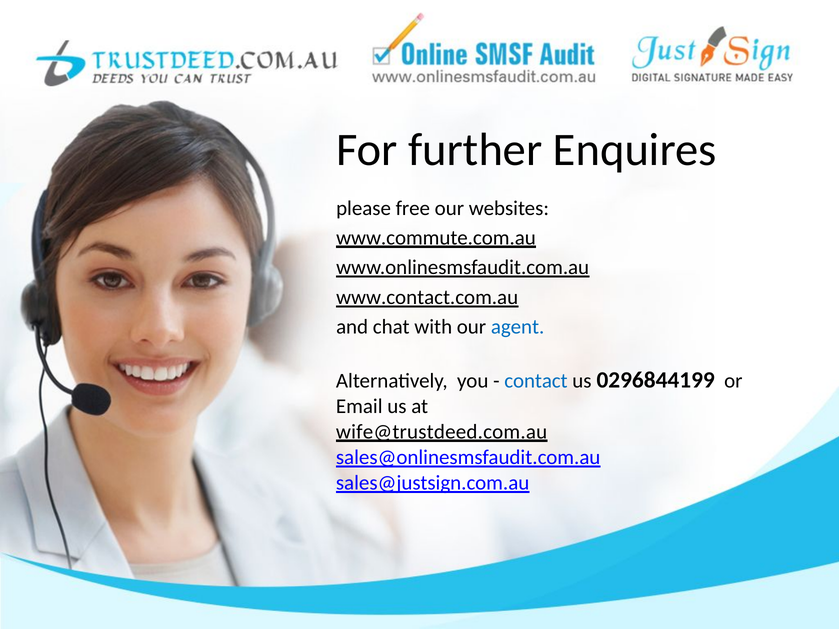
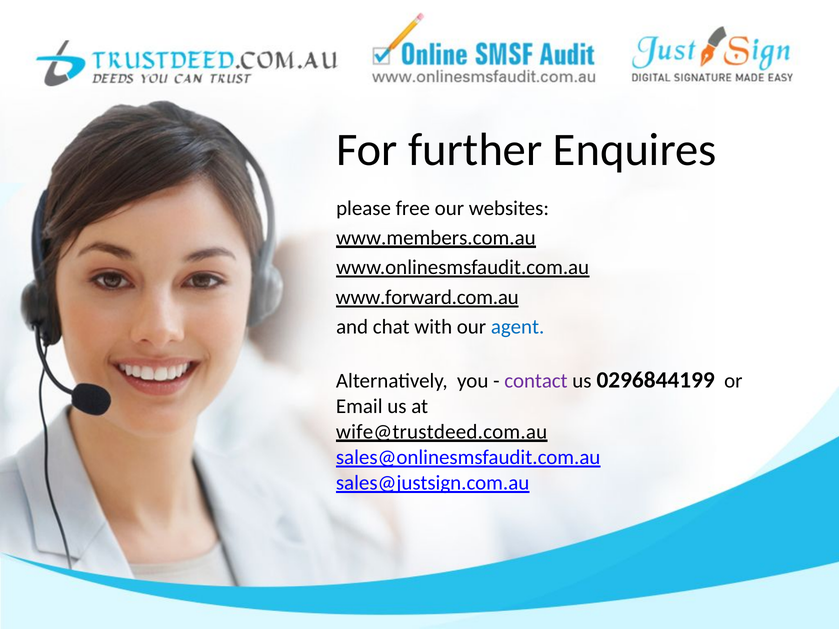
www.commute.com.au: www.commute.com.au -> www.members.com.au (436, 238)
www.contact.com.au: www.contact.com.au -> www.forward.com.au (427, 297)
contact colour: blue -> purple (536, 381)
